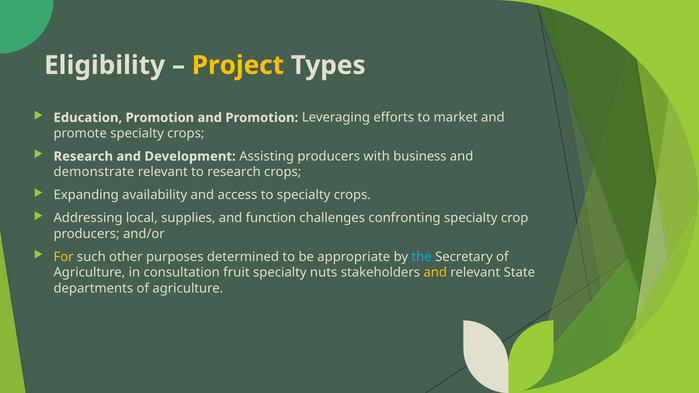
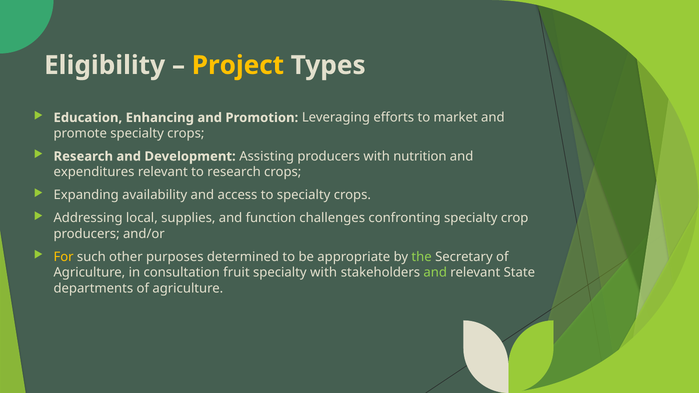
Education Promotion: Promotion -> Enhancing (160, 118)
business: business -> nutrition (420, 156)
demonstrate: demonstrate -> expenditures (94, 172)
the colour: light blue -> light green (422, 257)
specialty nuts: nuts -> with (324, 273)
and colour: yellow -> light green (435, 273)
